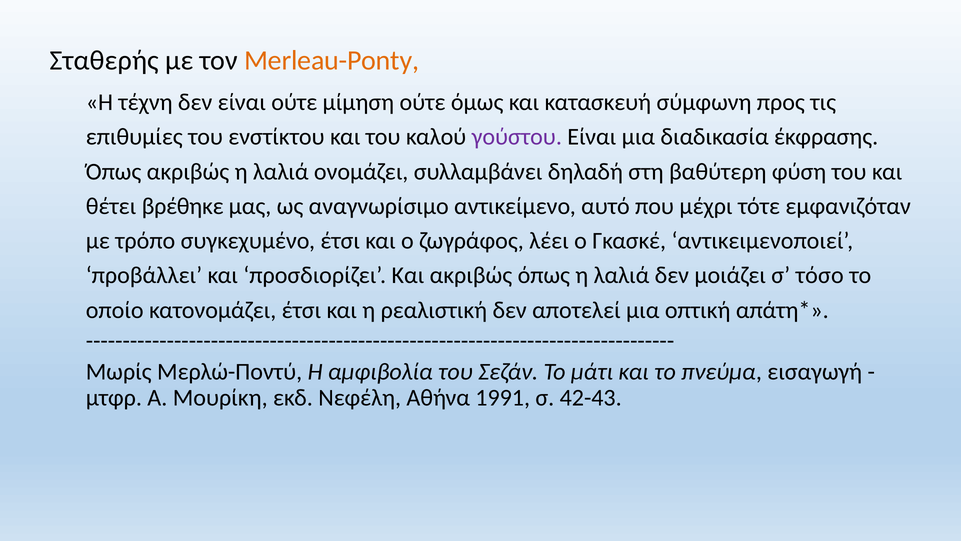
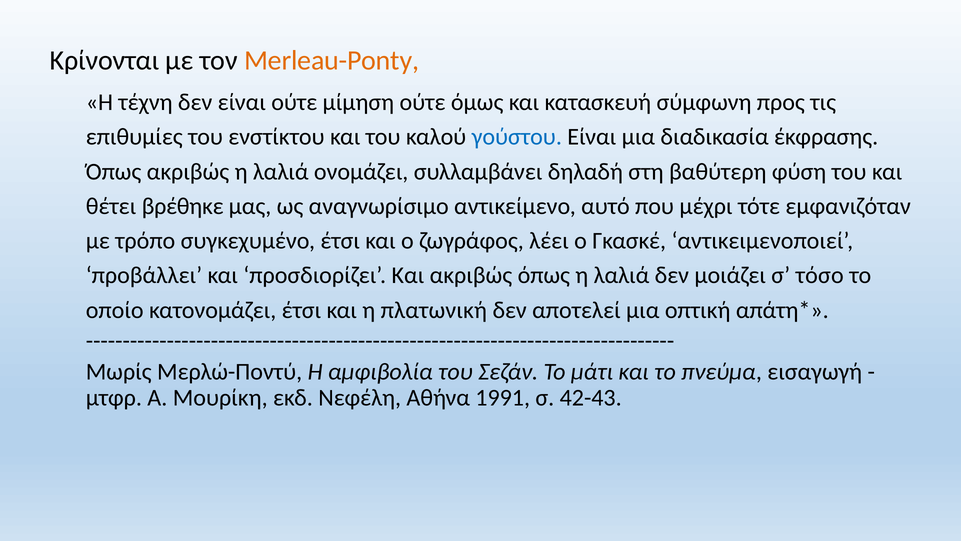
Σταθερής: Σταθερής -> Κρίνονται (105, 61)
γούστου colour: purple -> blue (517, 137)
ρεαλιστική: ρεαλιστική -> πλατωνική (434, 310)
